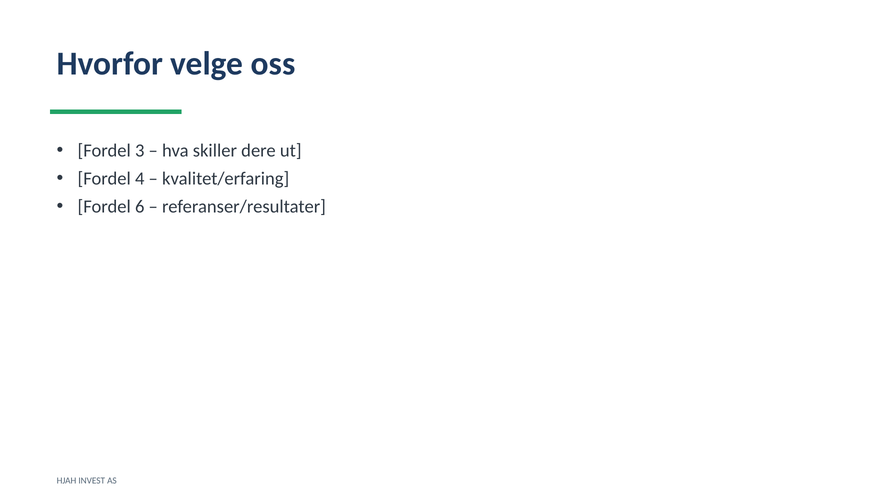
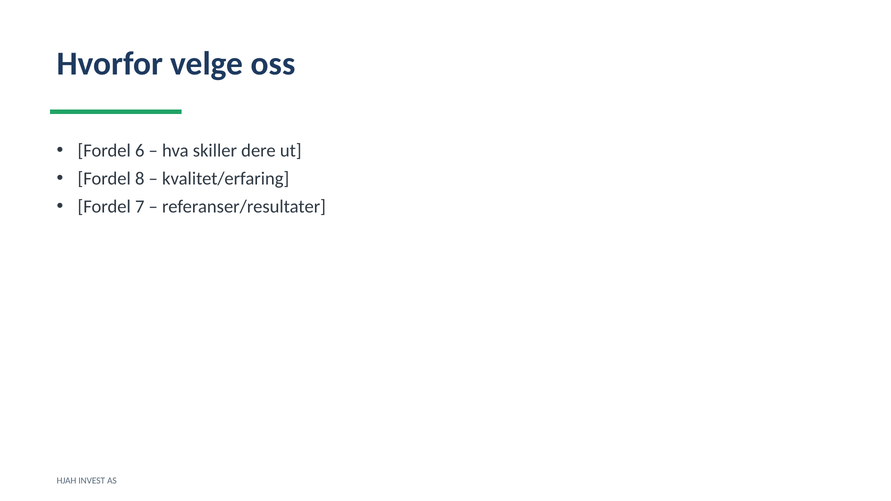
3: 3 -> 6 (140, 151)
4: 4 -> 8 (140, 179)
6: 6 -> 7 (140, 207)
